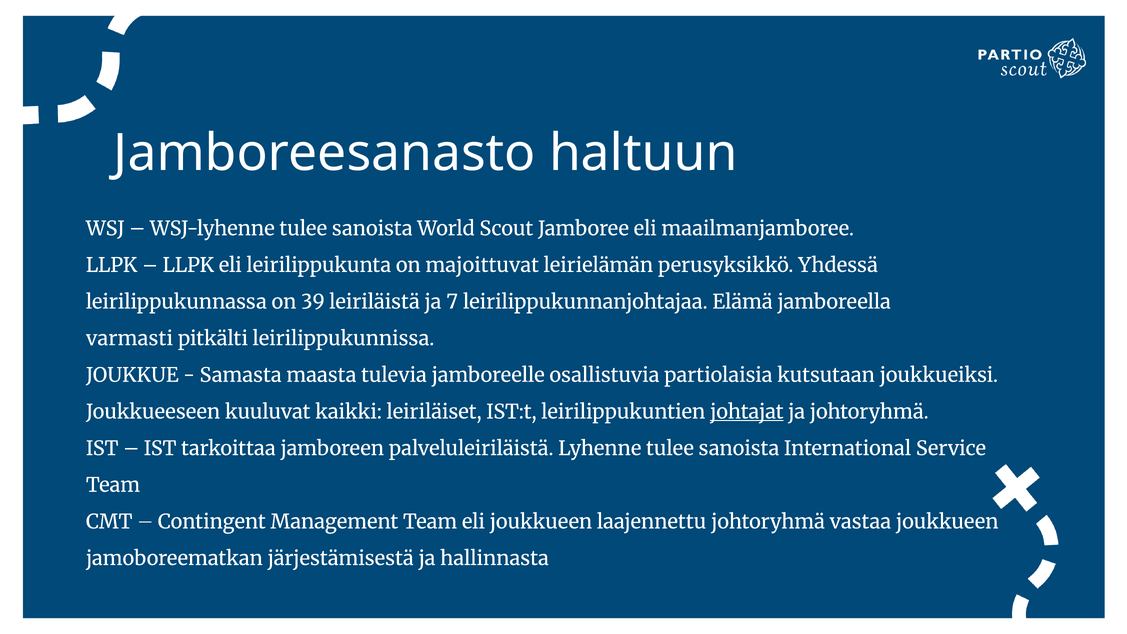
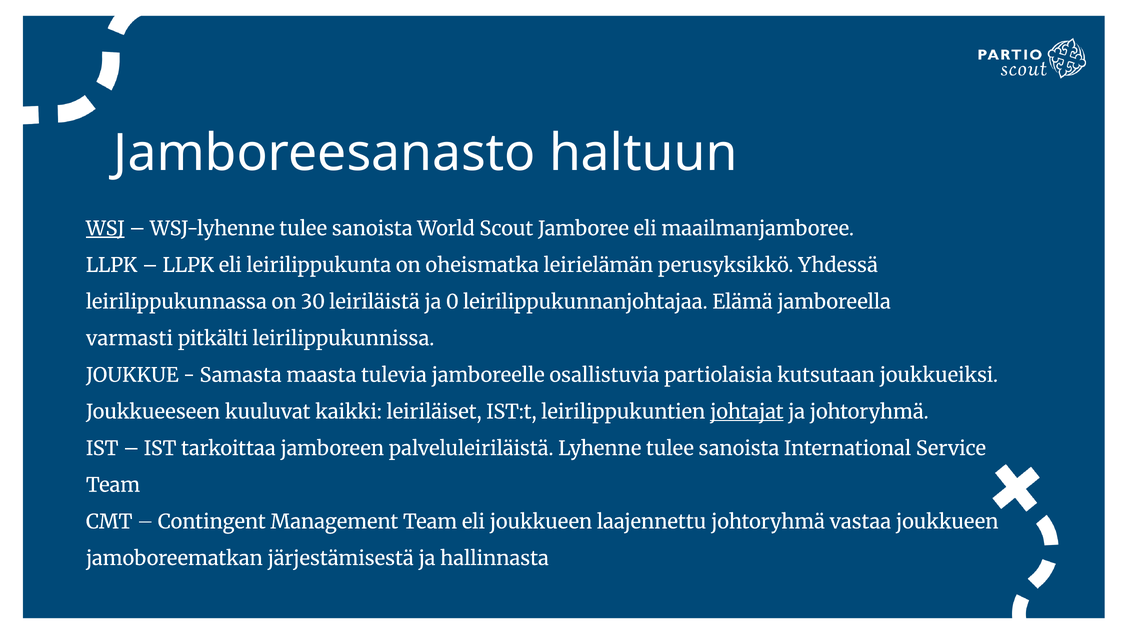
WSJ underline: none -> present (105, 229)
majoittuvat: majoittuvat -> oheismatka (482, 265)
39: 39 -> 30 (313, 302)
7: 7 -> 0 (452, 302)
